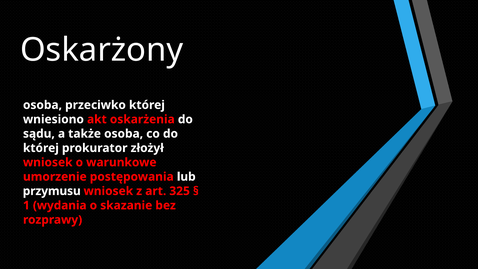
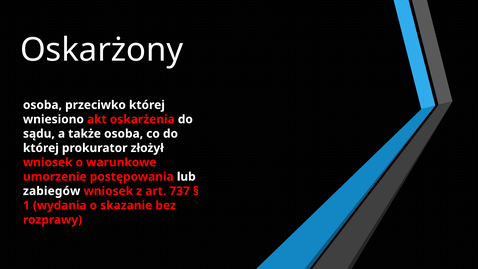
przymusu: przymusu -> zabiegów (52, 191)
325: 325 -> 737 (180, 191)
